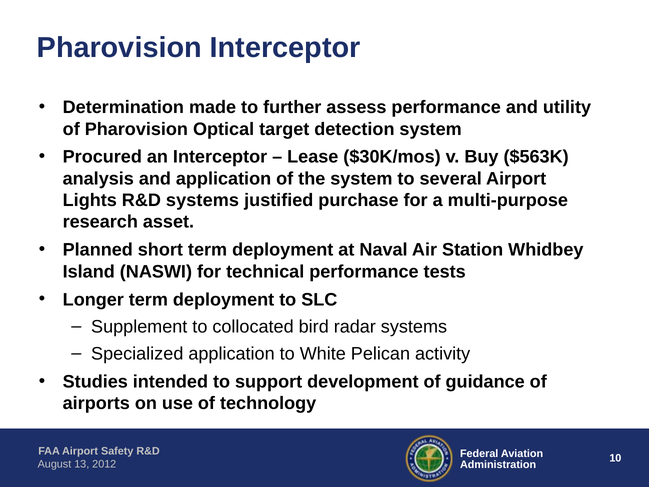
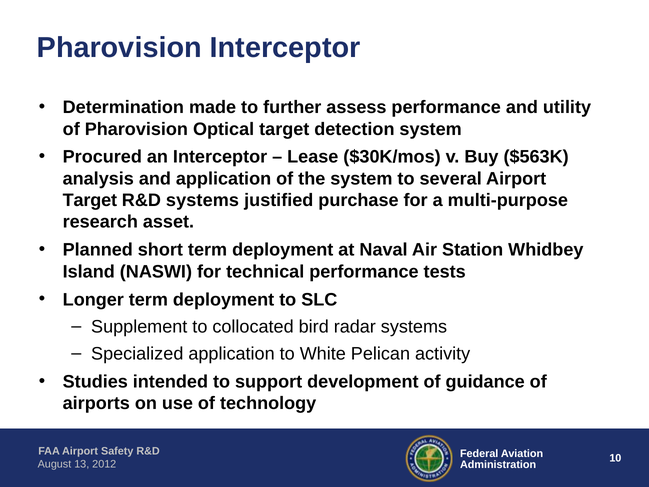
Lights: Lights -> Target (90, 200)
